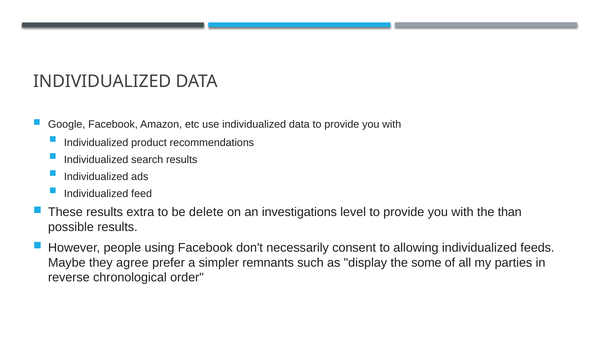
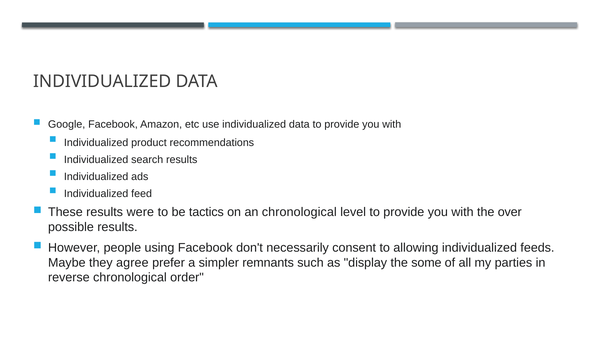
extra: extra -> were (140, 212)
delete: delete -> tactics (206, 212)
an investigations: investigations -> chronological (299, 212)
than: than -> over (510, 212)
